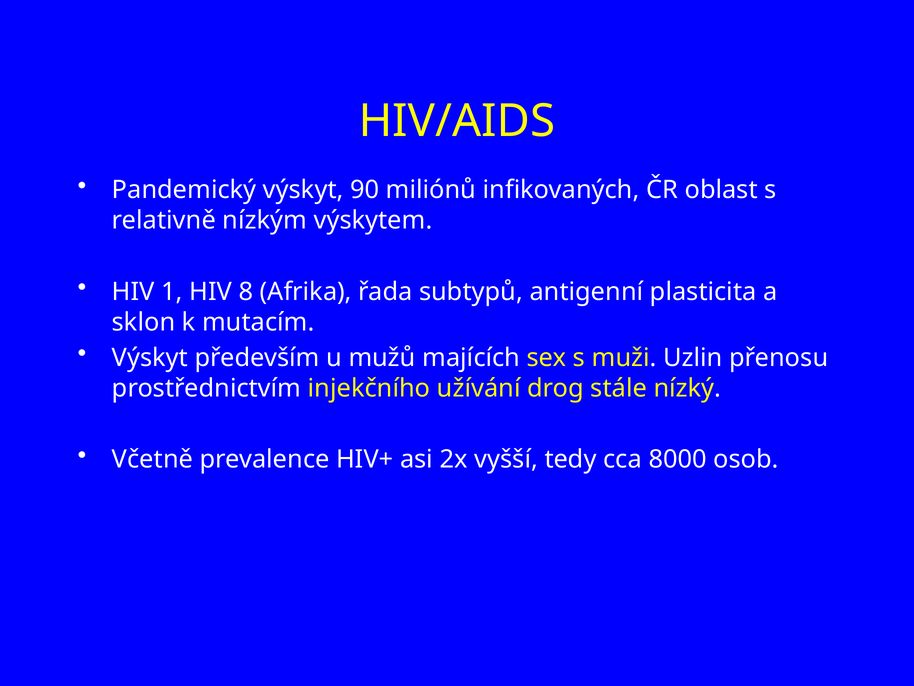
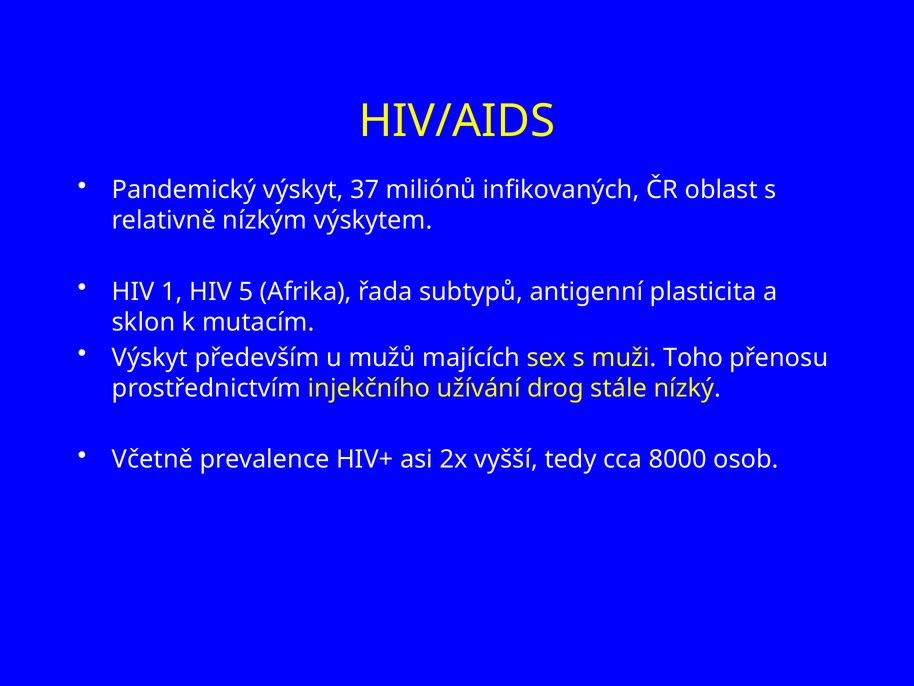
90: 90 -> 37 (365, 190)
8: 8 -> 5 (246, 291)
Uzlin: Uzlin -> Toho (693, 357)
